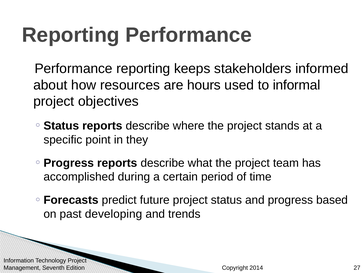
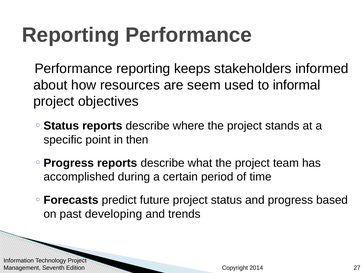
hours: hours -> seem (204, 85)
they: they -> then (137, 140)
